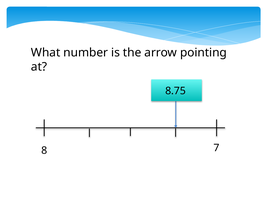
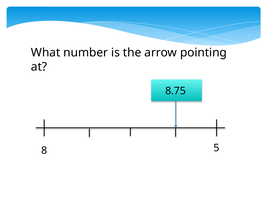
7: 7 -> 5 (217, 148)
